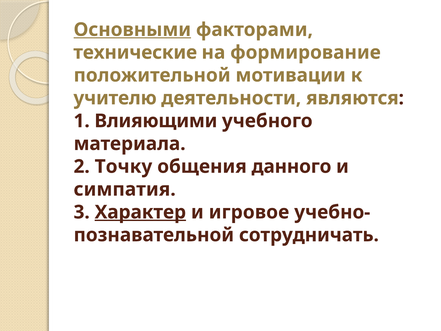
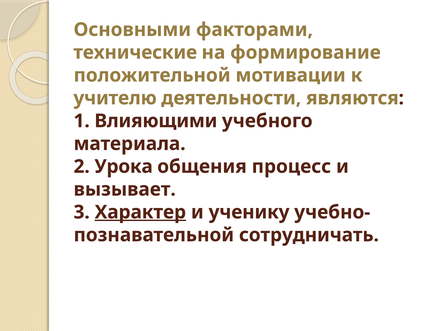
Основными underline: present -> none (132, 30)
Точку: Точку -> Урока (124, 166)
данного: данного -> процесс (291, 166)
симпатия: симпатия -> вызывает (125, 189)
игровое: игровое -> ученику (249, 212)
